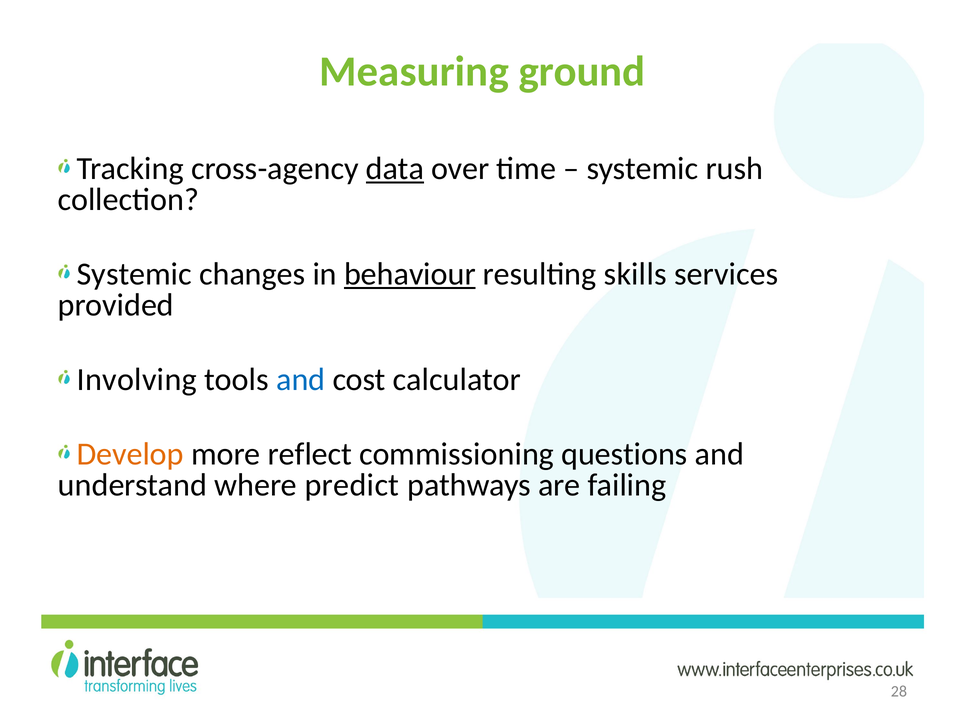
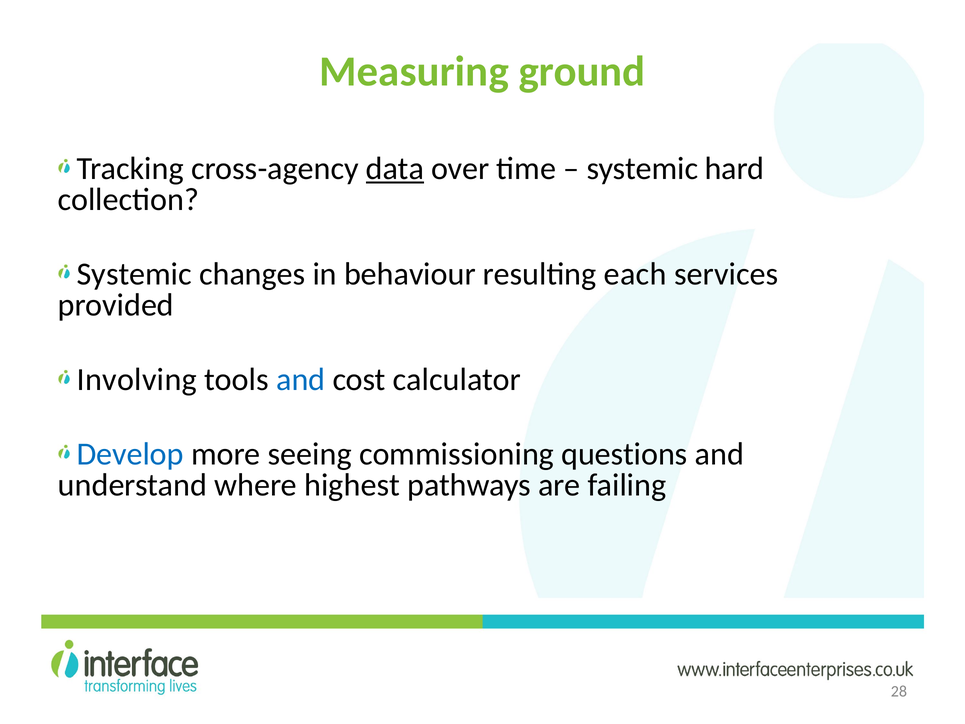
rush: rush -> hard (735, 169)
behaviour underline: present -> none (410, 274)
skills: skills -> each (635, 274)
Develop colour: orange -> blue (130, 454)
reflect: reflect -> seeing (310, 454)
predict: predict -> highest (352, 485)
